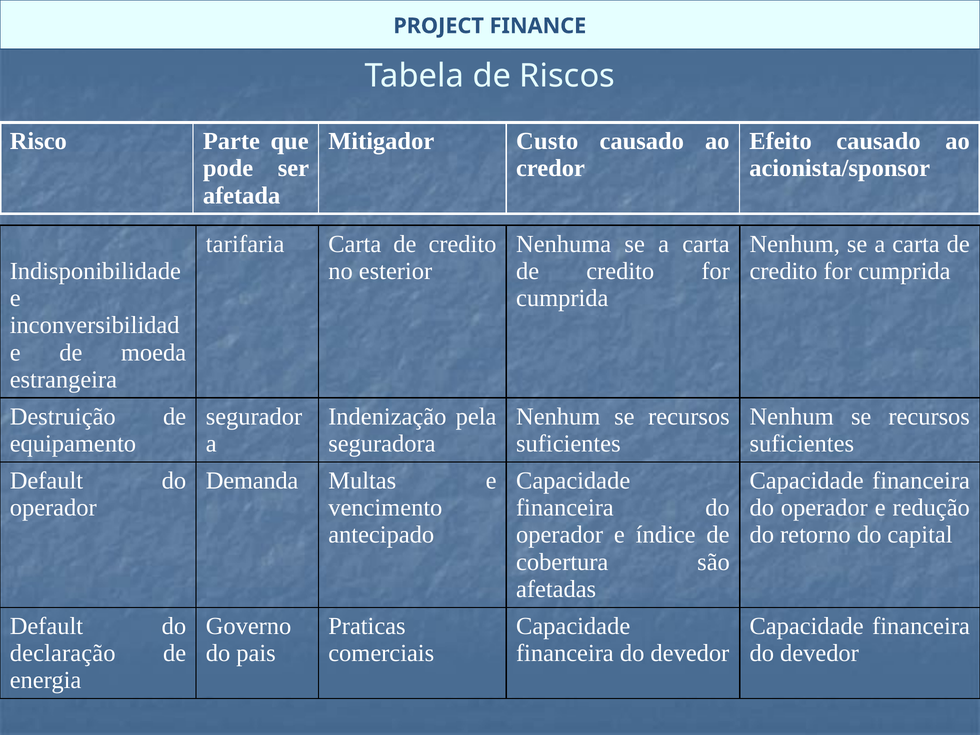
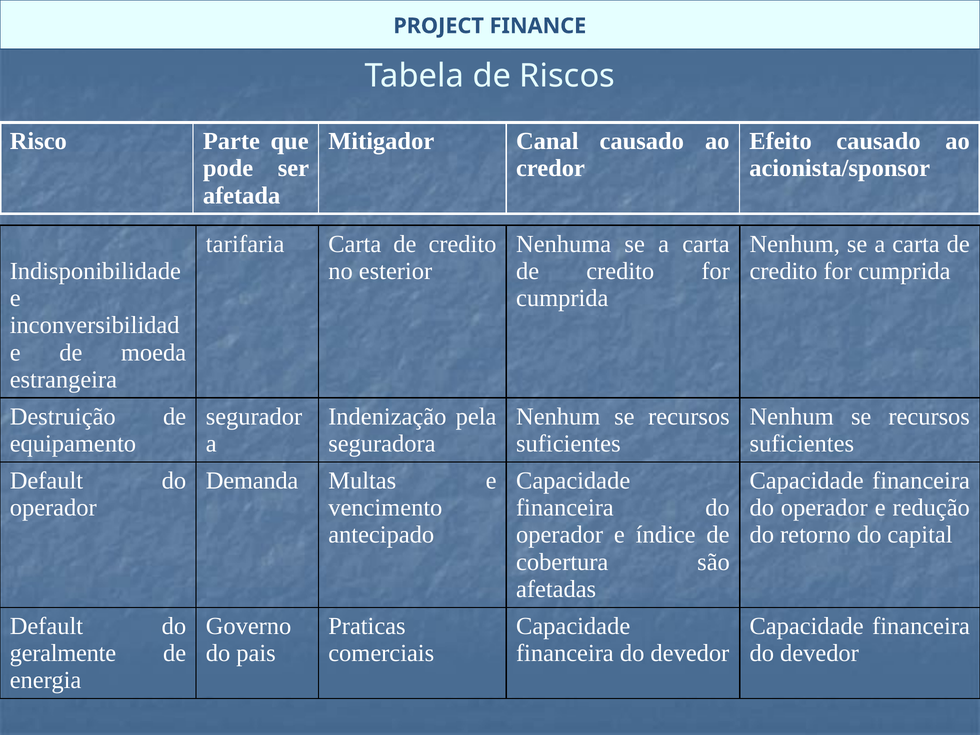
Custo: Custo -> Canal (547, 141)
declaração: declaração -> geralmente (63, 653)
